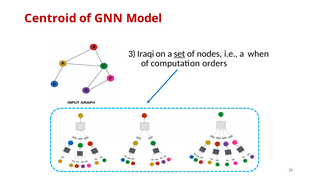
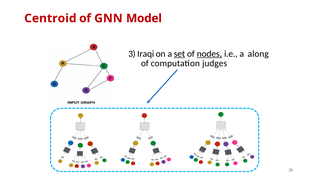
nodes underline: none -> present (209, 54)
when: when -> along (258, 54)
orders: orders -> judges (215, 63)
